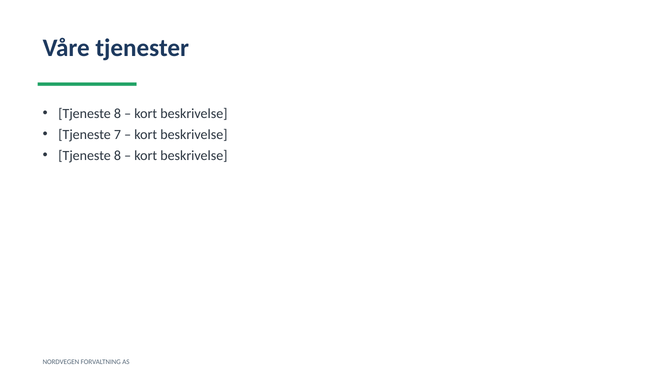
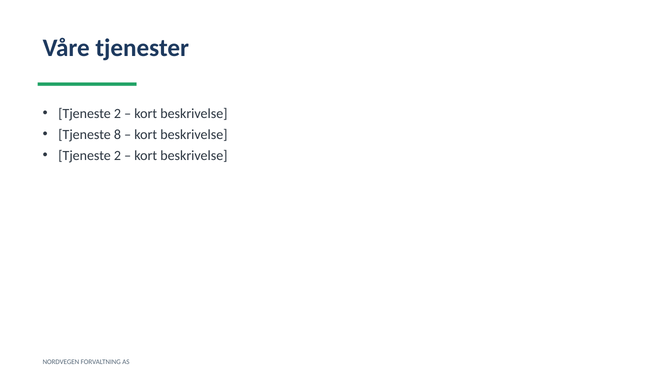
8: 8 -> 2 (117, 113)
7: 7 -> 8 (117, 134)
8: 8 -> 2 (117, 155)
